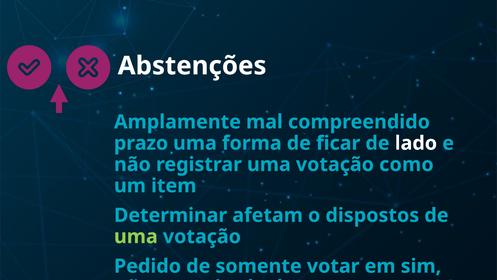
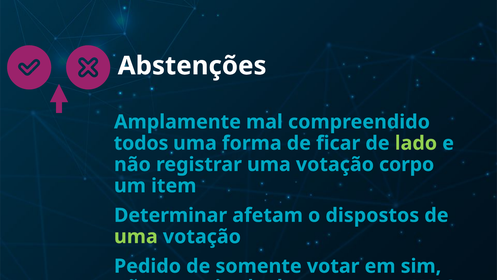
prazo: prazo -> todos (141, 143)
lado colour: white -> light green (416, 143)
como: como -> corpo (407, 164)
